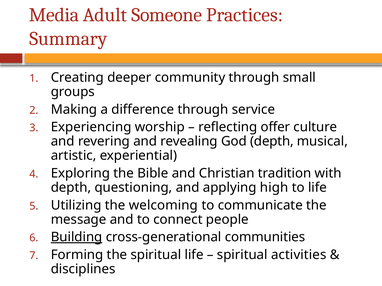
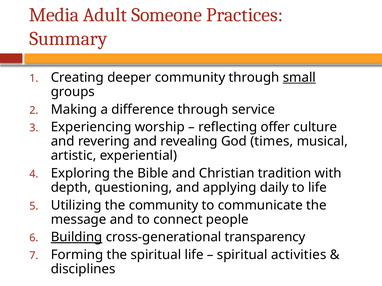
small underline: none -> present (299, 78)
God depth: depth -> times (272, 142)
high: high -> daily (274, 188)
the welcoming: welcoming -> community (164, 206)
communities: communities -> transparency (265, 237)
